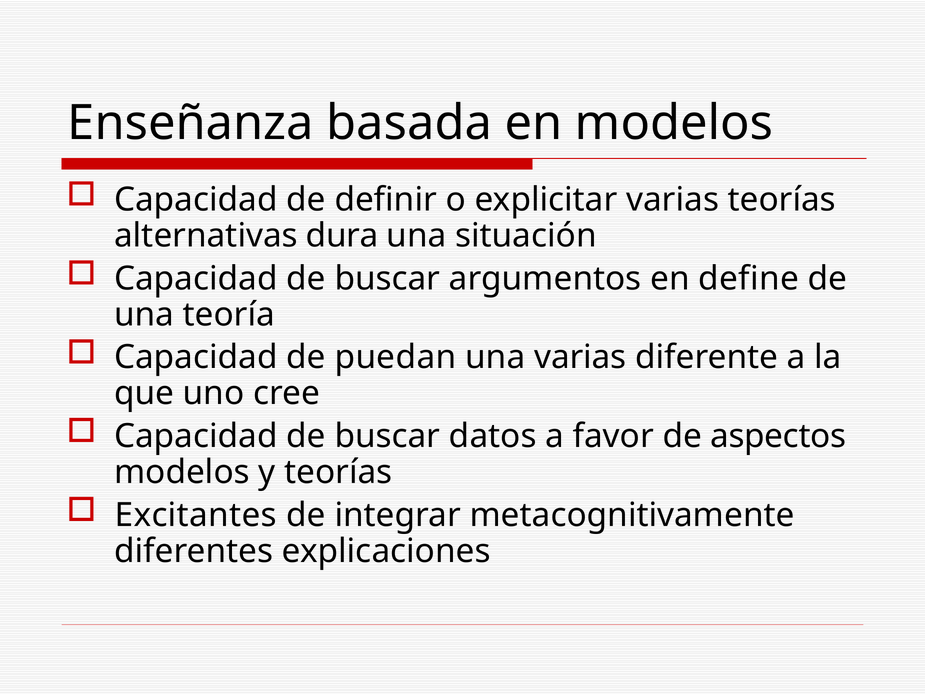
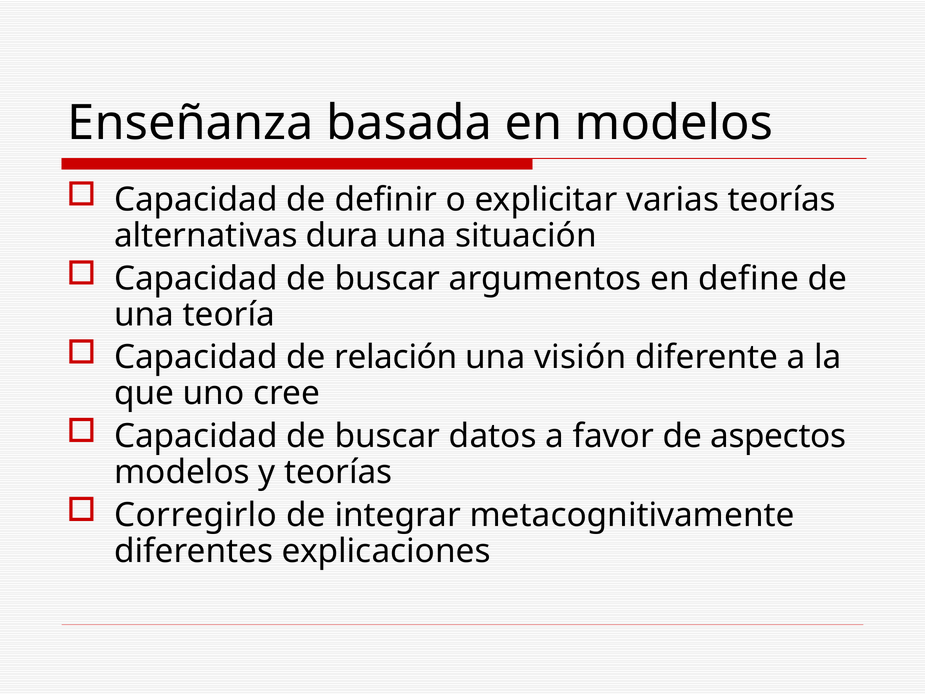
puedan: puedan -> relación (396, 357)
una varias: varias -> visión (580, 357)
Excitantes: Excitantes -> Corregirlo (196, 515)
